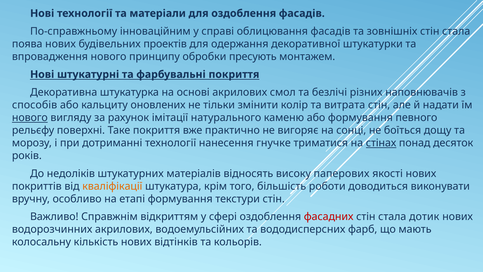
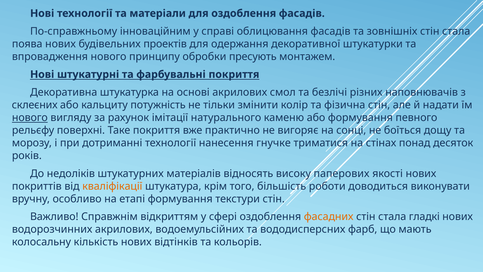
способів: способів -> склеєних (35, 105)
оновлених: оновлених -> потужність (158, 105)
витрата: витрата -> фізична (345, 105)
стінах underline: present -> none (381, 143)
фасадних colour: red -> orange (329, 217)
дотик: дотик -> гладкі (424, 217)
